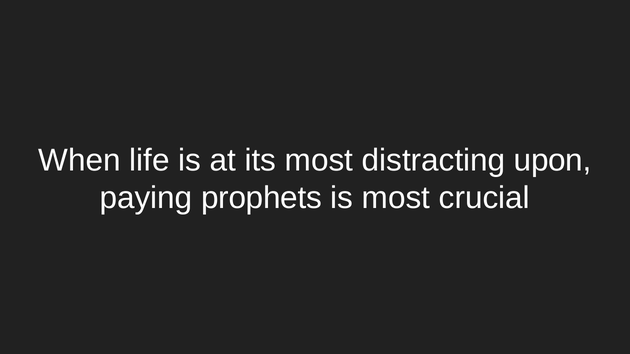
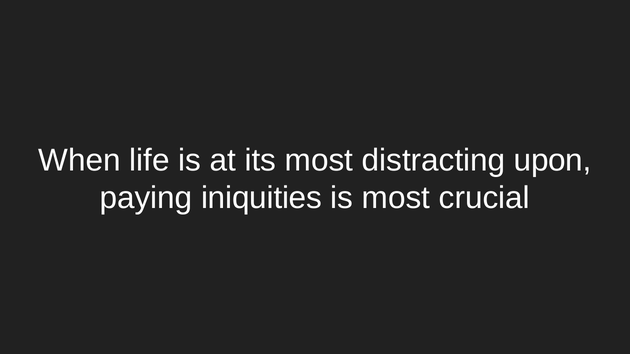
prophets: prophets -> iniquities (262, 198)
